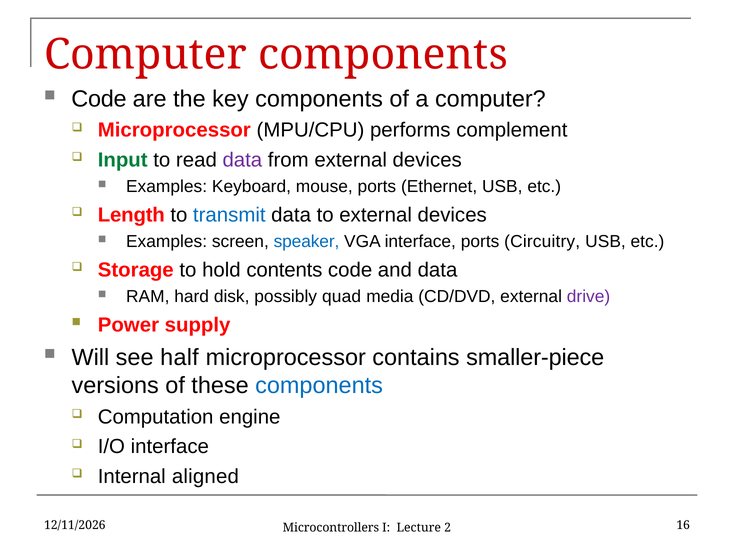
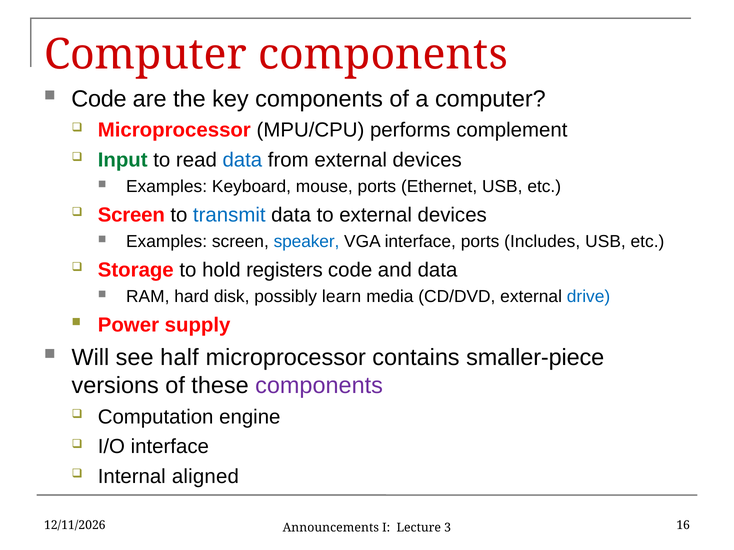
data colour: purple -> blue (242, 160)
Length: Length -> Screen (131, 215)
Circuitry: Circuitry -> Includes (542, 242)
contents: contents -> registers (284, 270)
quad: quad -> learn (342, 297)
drive colour: purple -> blue (589, 297)
components colour: blue -> purple (319, 386)
Microcontrollers: Microcontrollers -> Announcements (331, 528)
2: 2 -> 3 (448, 528)
